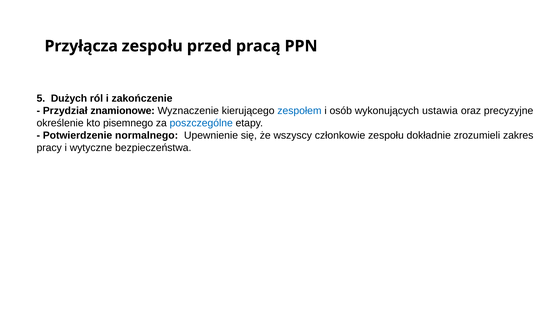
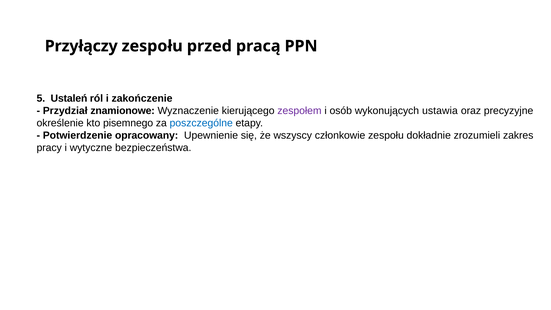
Przyłącza: Przyłącza -> Przyłączy (81, 46)
Dużych: Dużych -> Ustaleń (69, 98)
zespołem colour: blue -> purple (299, 111)
normalnego: normalnego -> opracowany (147, 135)
